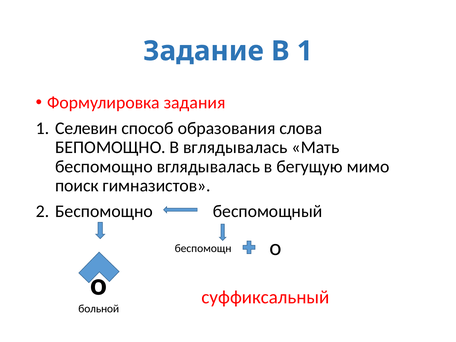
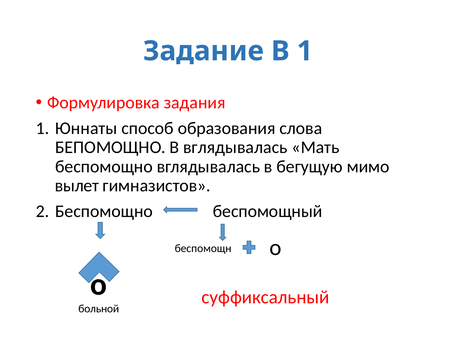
Селевин: Селевин -> Юннаты (86, 128)
поиск: поиск -> вылет (77, 186)
